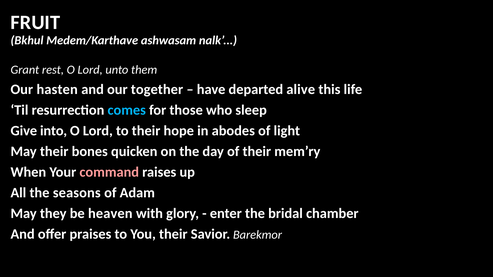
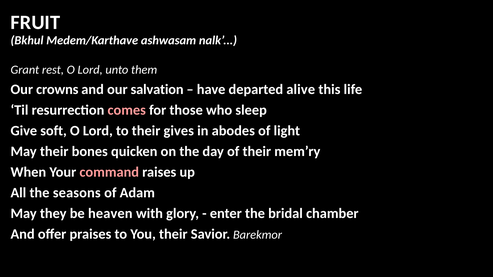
hasten: hasten -> crowns (57, 90)
together: together -> salvation (157, 90)
comes colour: light blue -> pink (127, 110)
into: into -> soft (54, 131)
hope: hope -> gives (179, 131)
